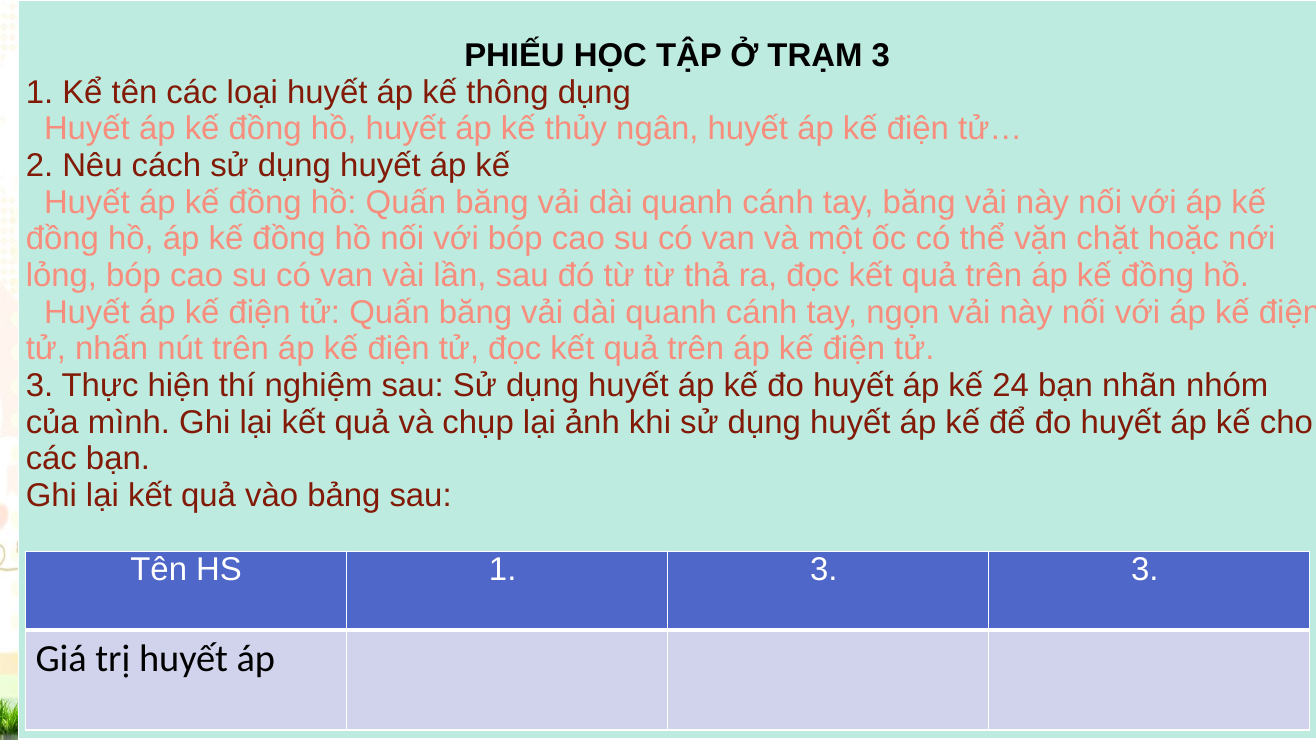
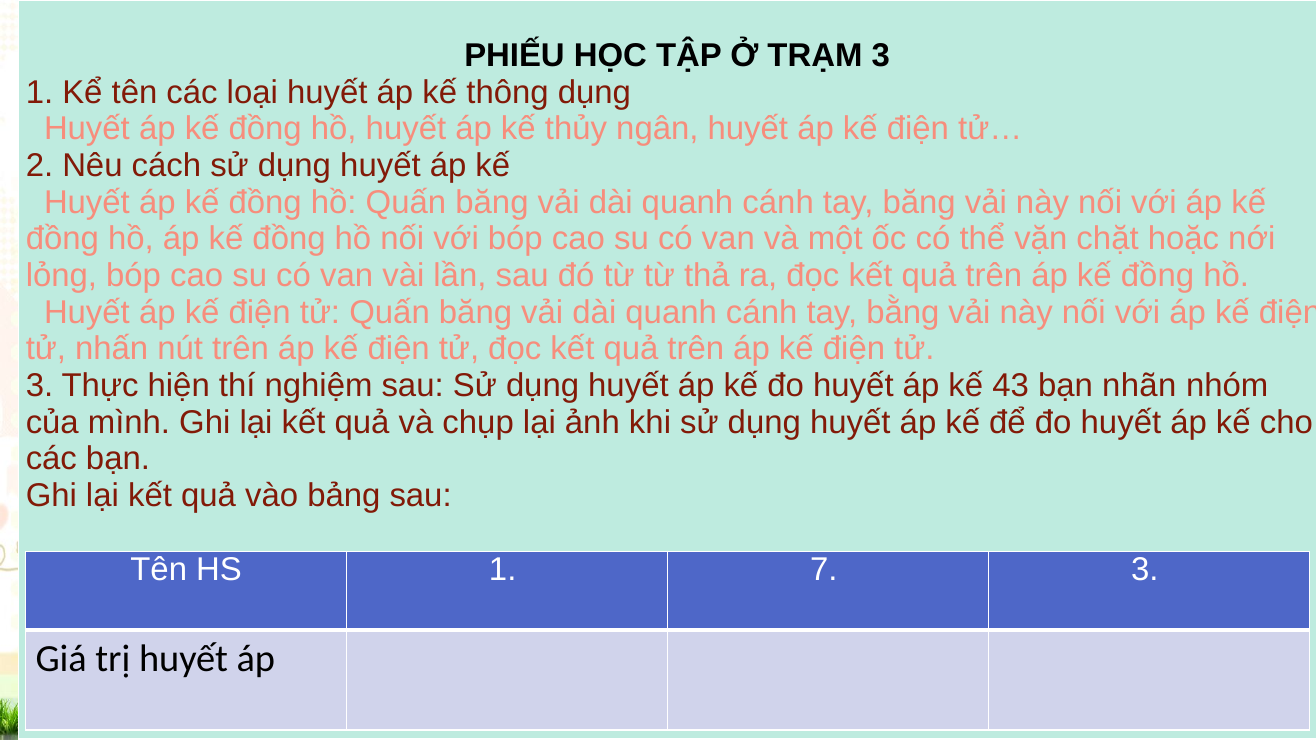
ngọn: ngọn -> bằng (903, 312)
24: 24 -> 43 (1011, 386)
1 3: 3 -> 7 (824, 570)
